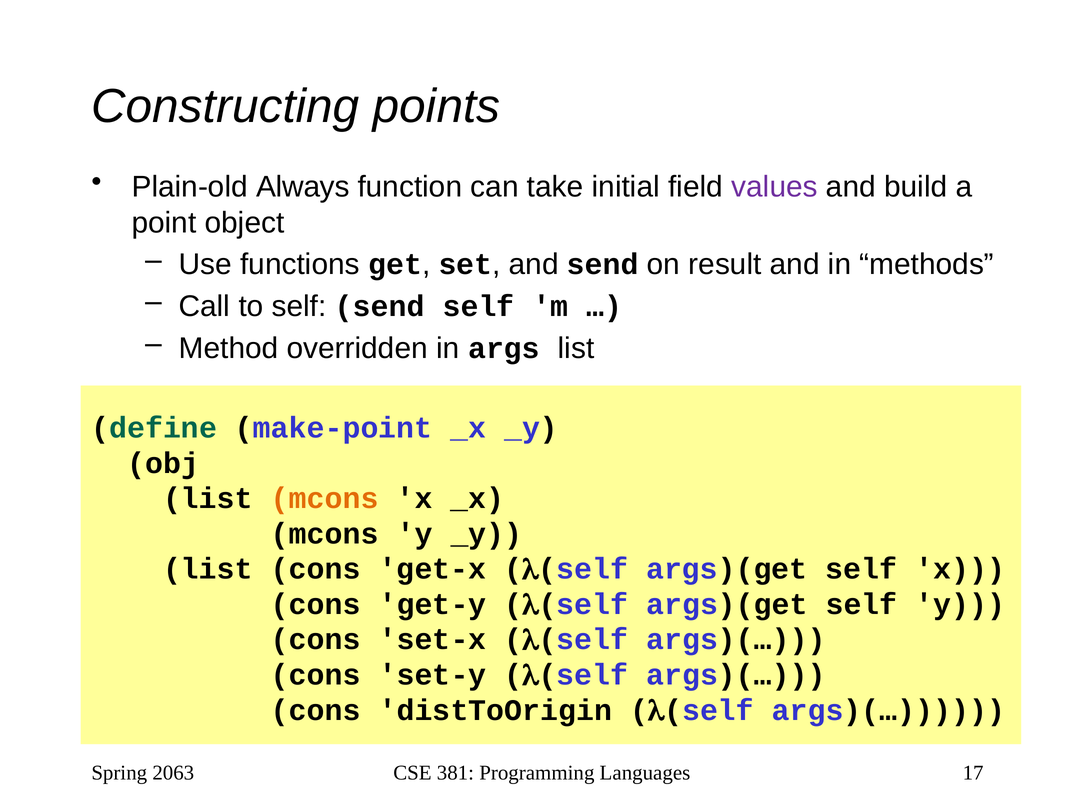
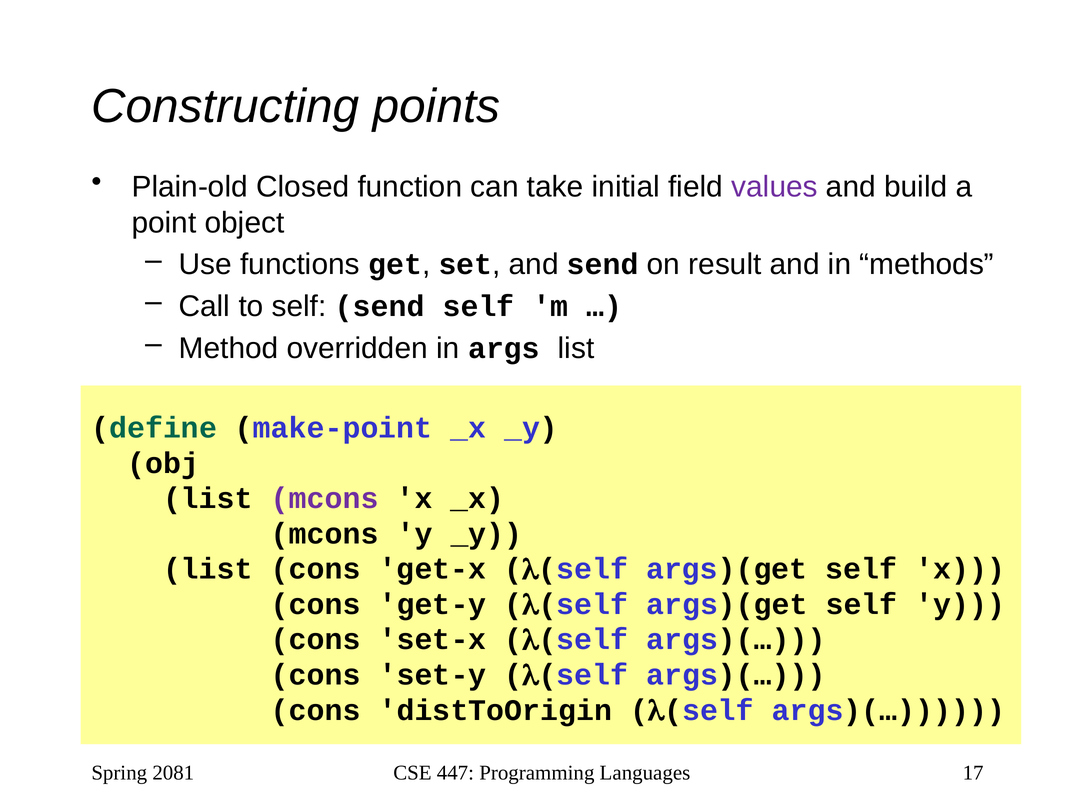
Always: Always -> Closed (303, 187)
mcons colour: orange -> purple (325, 498)
2063: 2063 -> 2081 (173, 772)
381: 381 -> 447 (455, 772)
